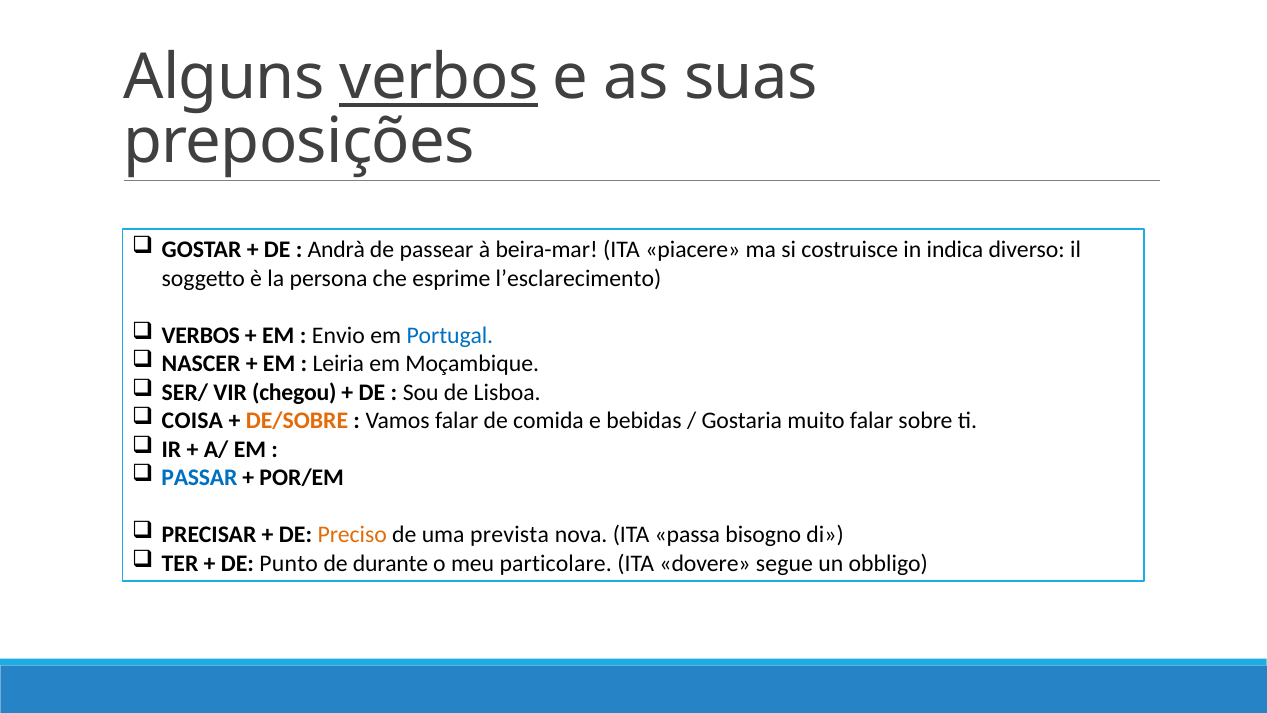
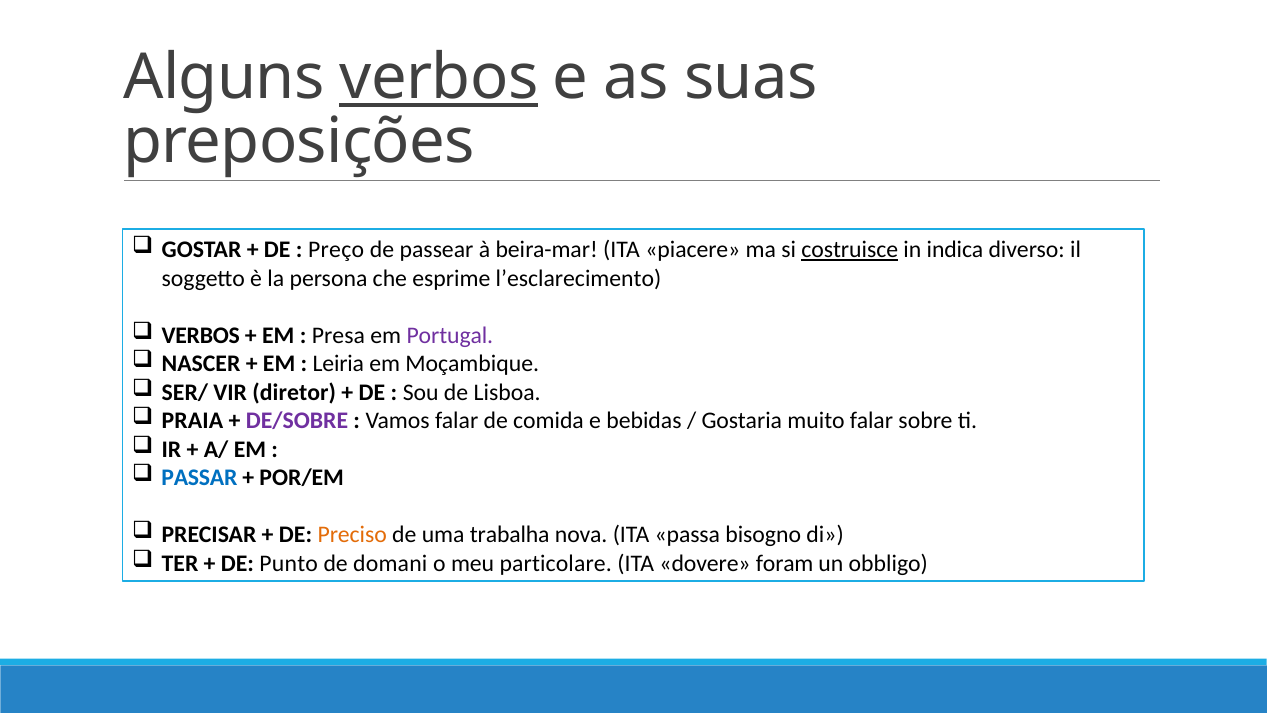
Andrà: Andrà -> Preço (336, 250)
costruisce underline: none -> present (850, 250)
Envio: Envio -> Presa (338, 335)
Portugal colour: blue -> purple (450, 335)
chegou: chegou -> diretor (294, 392)
COISA: COISA -> PRAIA (192, 421)
DE/SOBRE colour: orange -> purple (297, 421)
prevista: prevista -> trabalha (510, 535)
durante: durante -> domani (390, 563)
segue: segue -> foram (785, 563)
